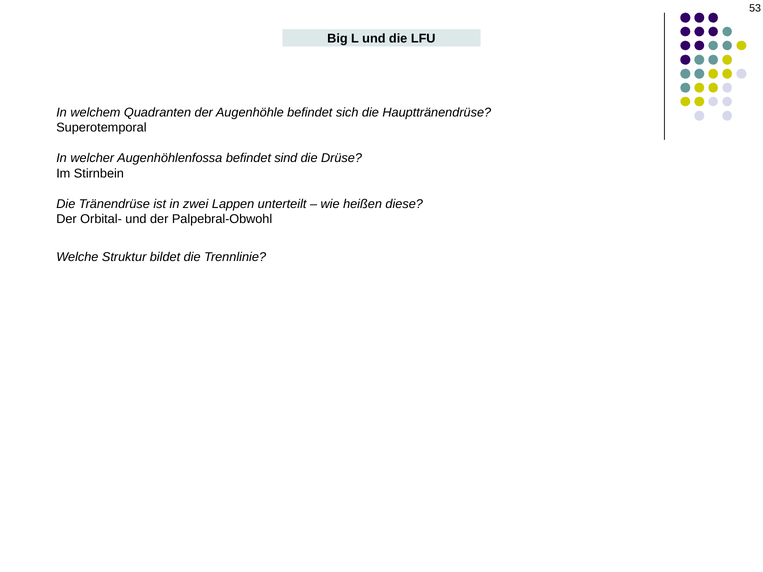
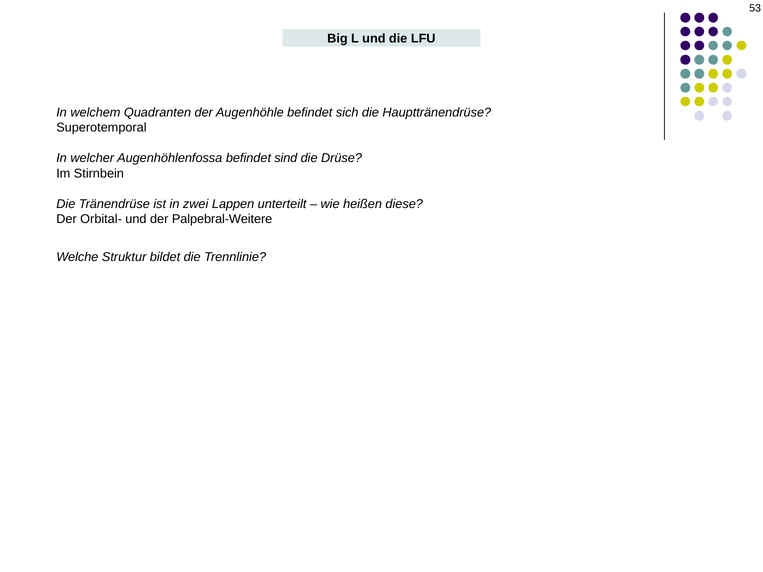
Palpebral-Obwohl: Palpebral-Obwohl -> Palpebral-Weitere (222, 219)
